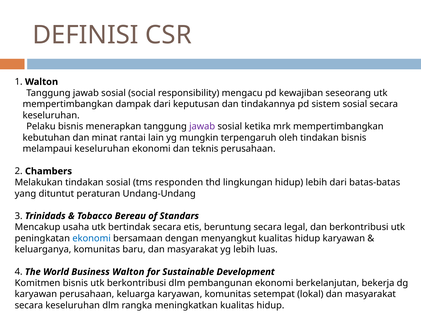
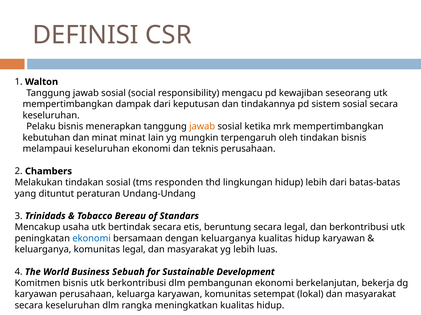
jawab colour: purple -> orange (202, 127)
minat rantai: rantai -> minat (133, 138)
dengan menyangkut: menyangkut -> keluarganya (228, 239)
komunitas baru: baru -> legal (134, 250)
Business Walton: Walton -> Sebuah (128, 273)
